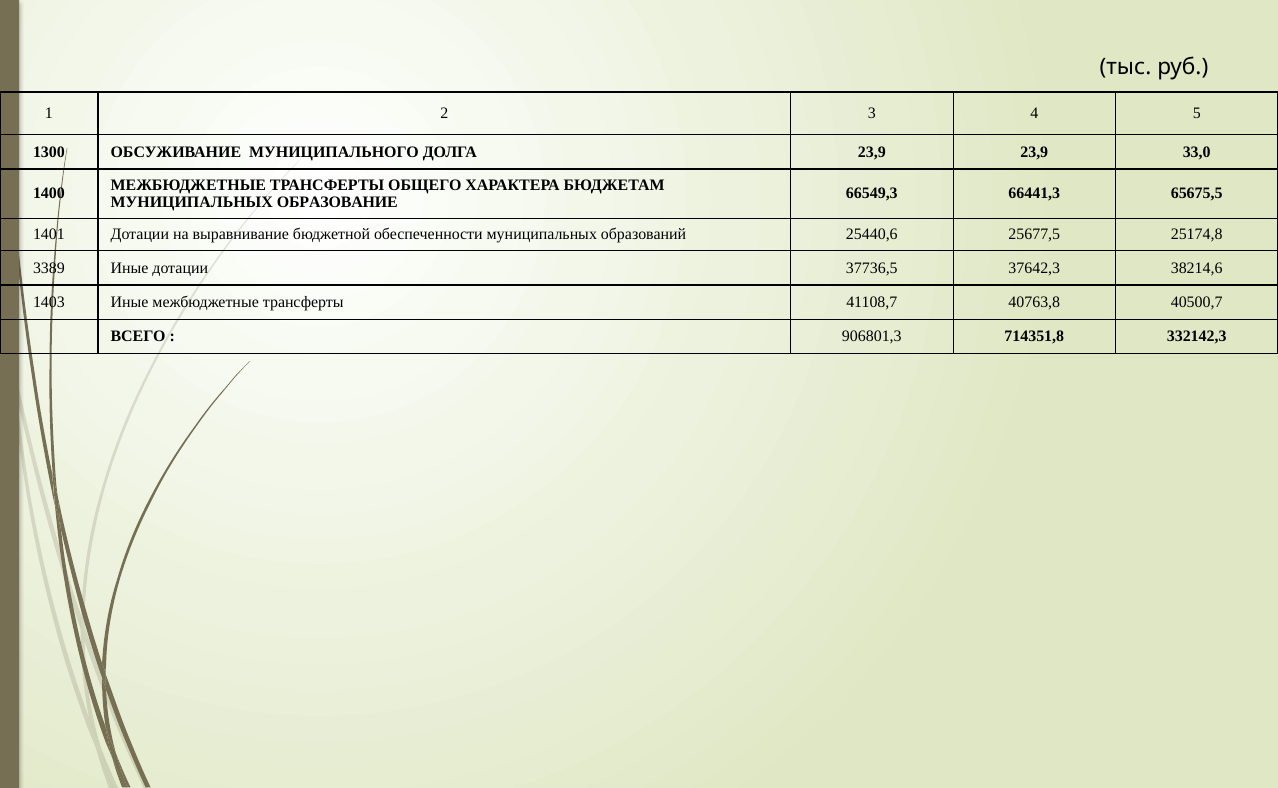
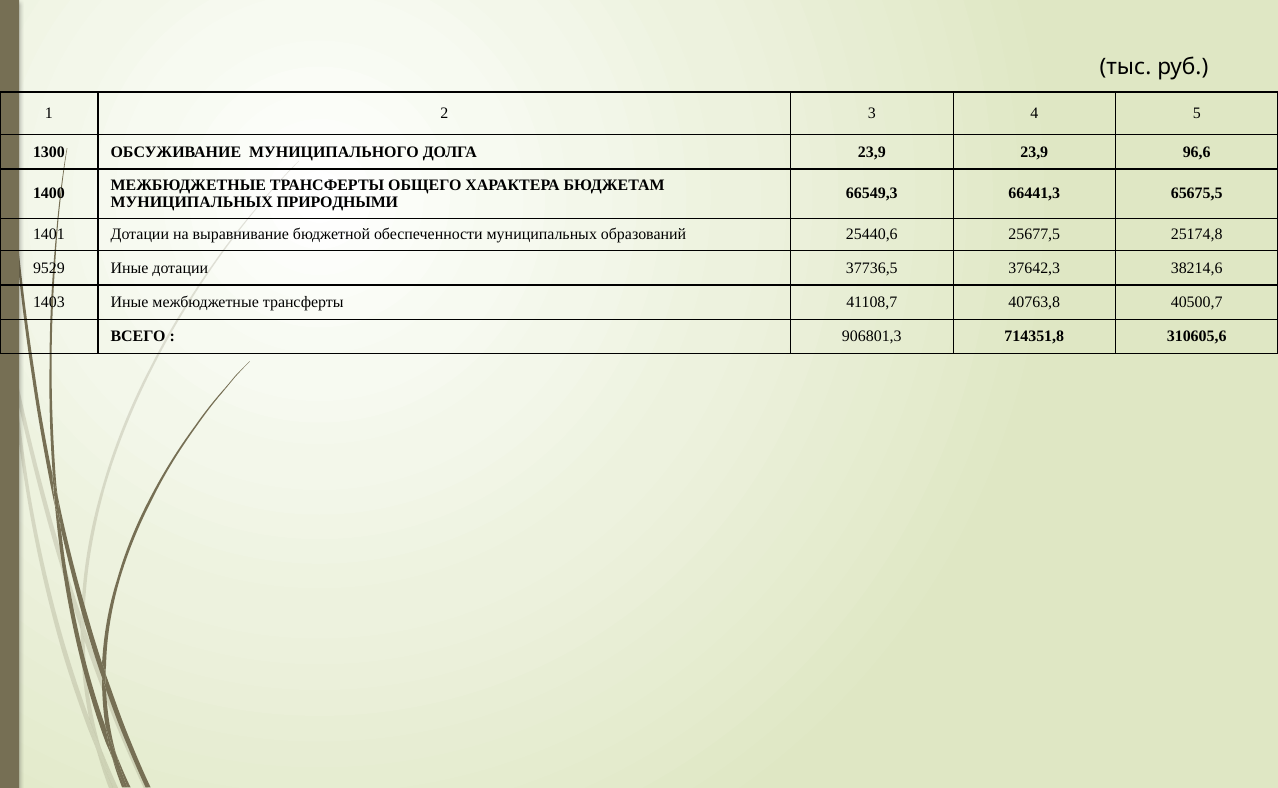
33,0: 33,0 -> 96,6 (1197, 152)
ОБРАЗОВАНИЕ: ОБРАЗОВАНИЕ -> ПРИРОДНЫМИ (337, 203)
3389: 3389 -> 9529 (49, 268)
332142,3: 332142,3 -> 310605,6 (1197, 337)
